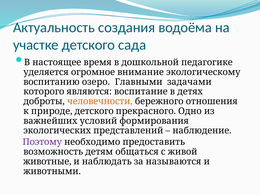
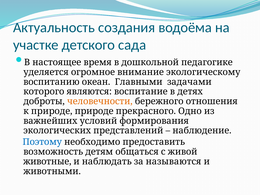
озеро: озеро -> океан (96, 82)
природе детского: детского -> природе (94, 111)
Поэтому colour: purple -> blue (42, 142)
